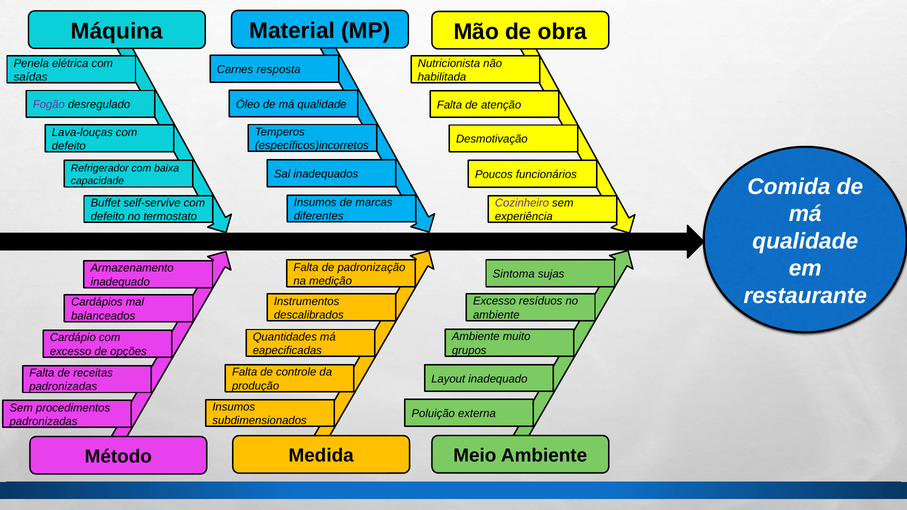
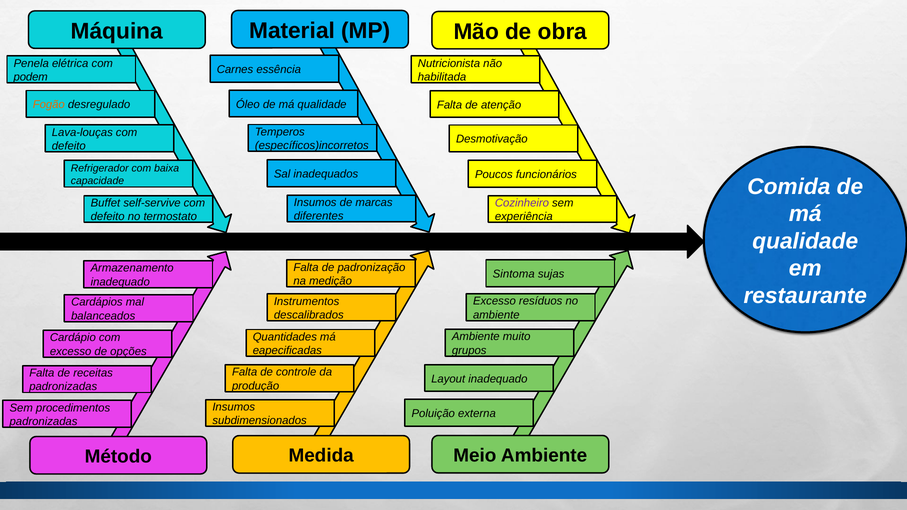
resposta: resposta -> essência (279, 70)
saídas: saídas -> podem (31, 77)
Fogão colour: purple -> orange (49, 105)
